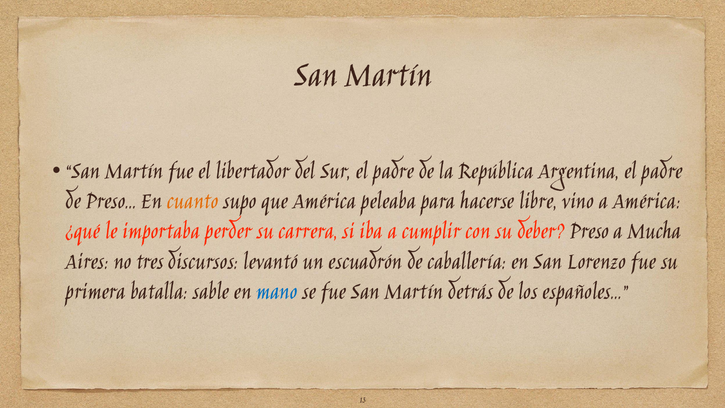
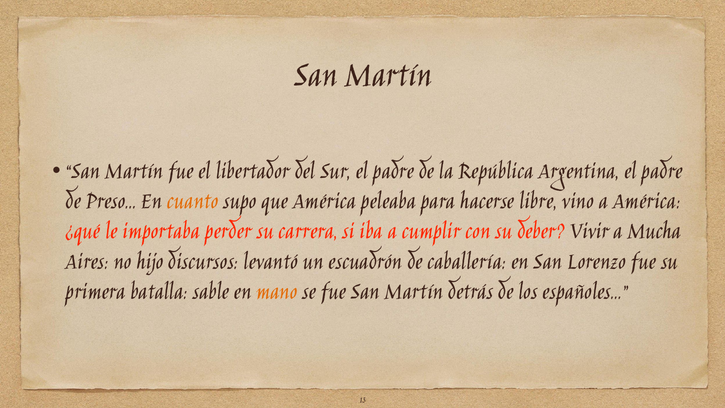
Preso: Preso -> Vivir (589, 230)
tres: tres -> hijo (149, 260)
mano colour: blue -> orange (276, 290)
